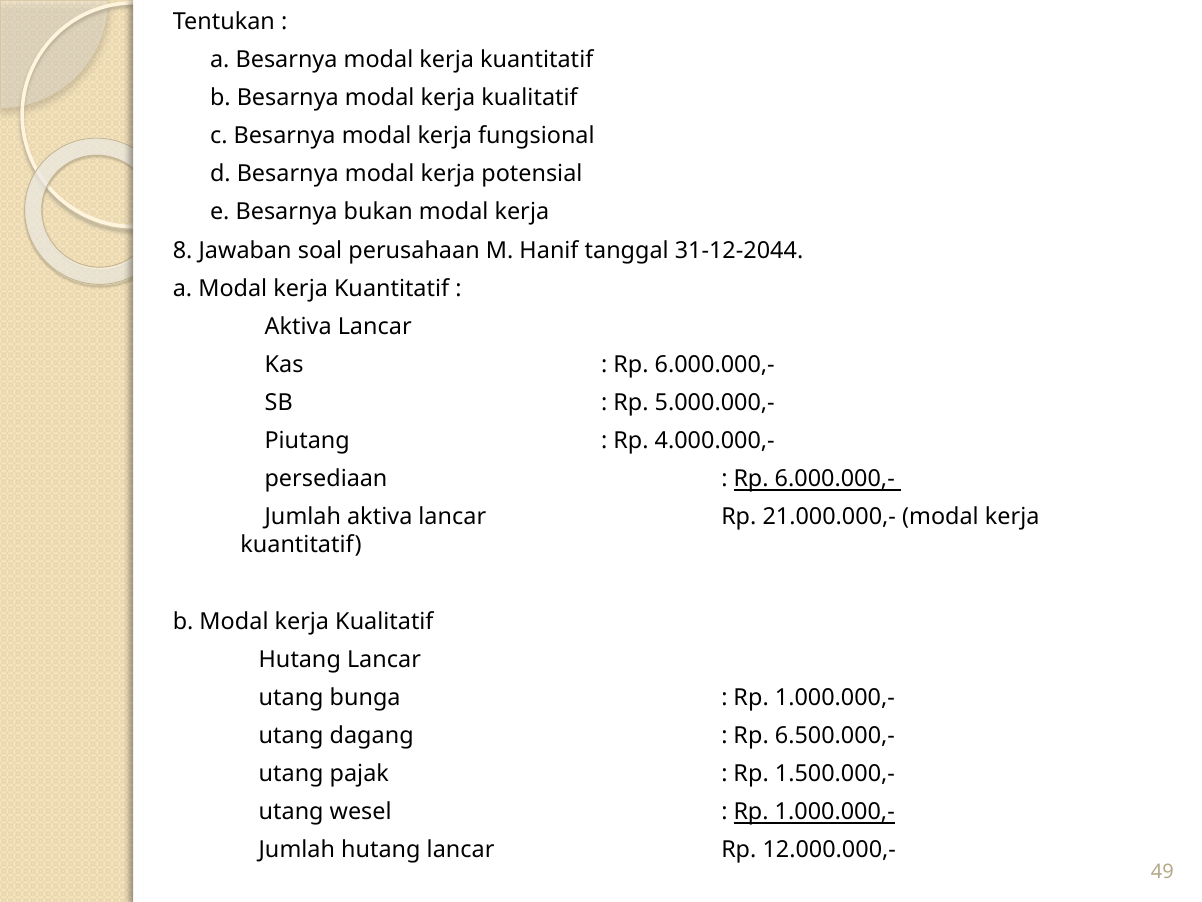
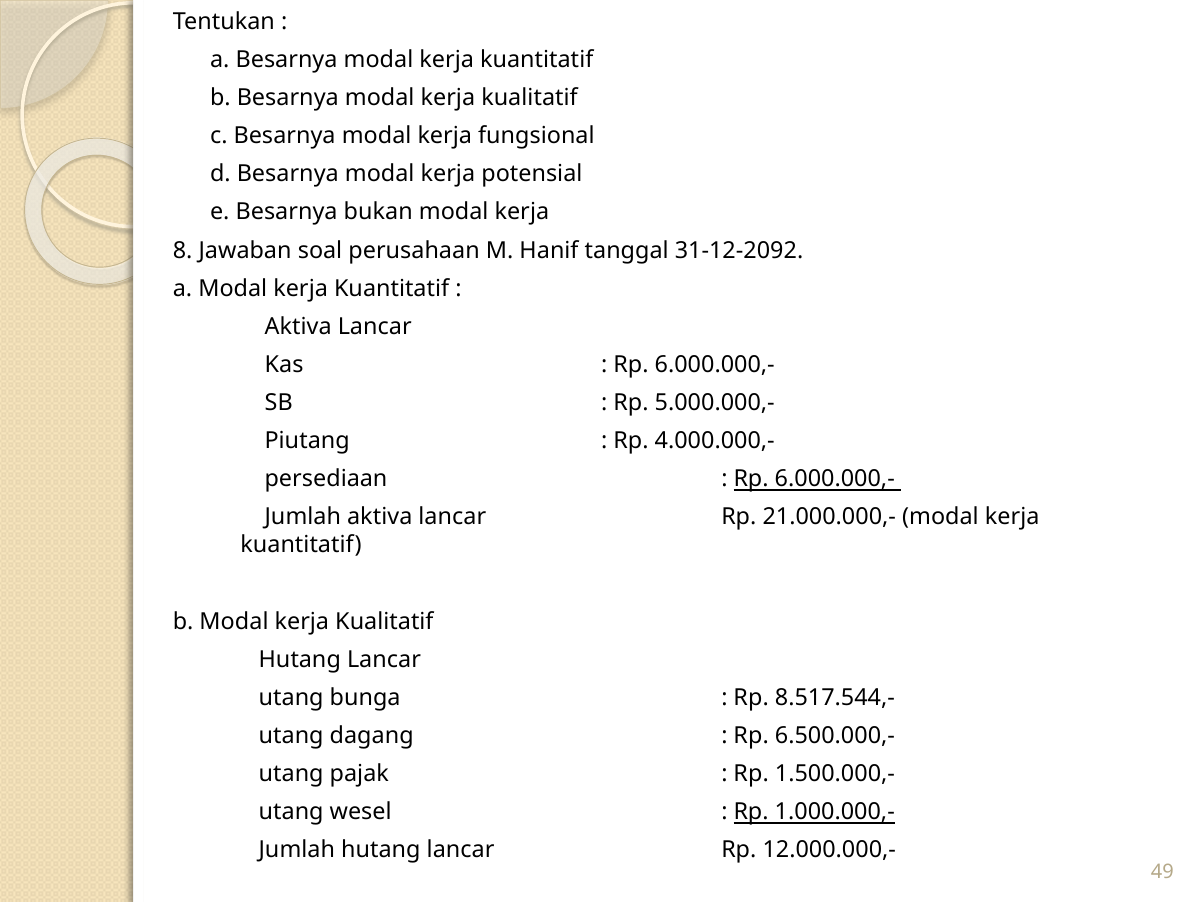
31-12-2044: 31-12-2044 -> 31-12-2092 (739, 250)
1.000.000,-: 1.000.000,- -> 8.517.544,- (835, 697)
